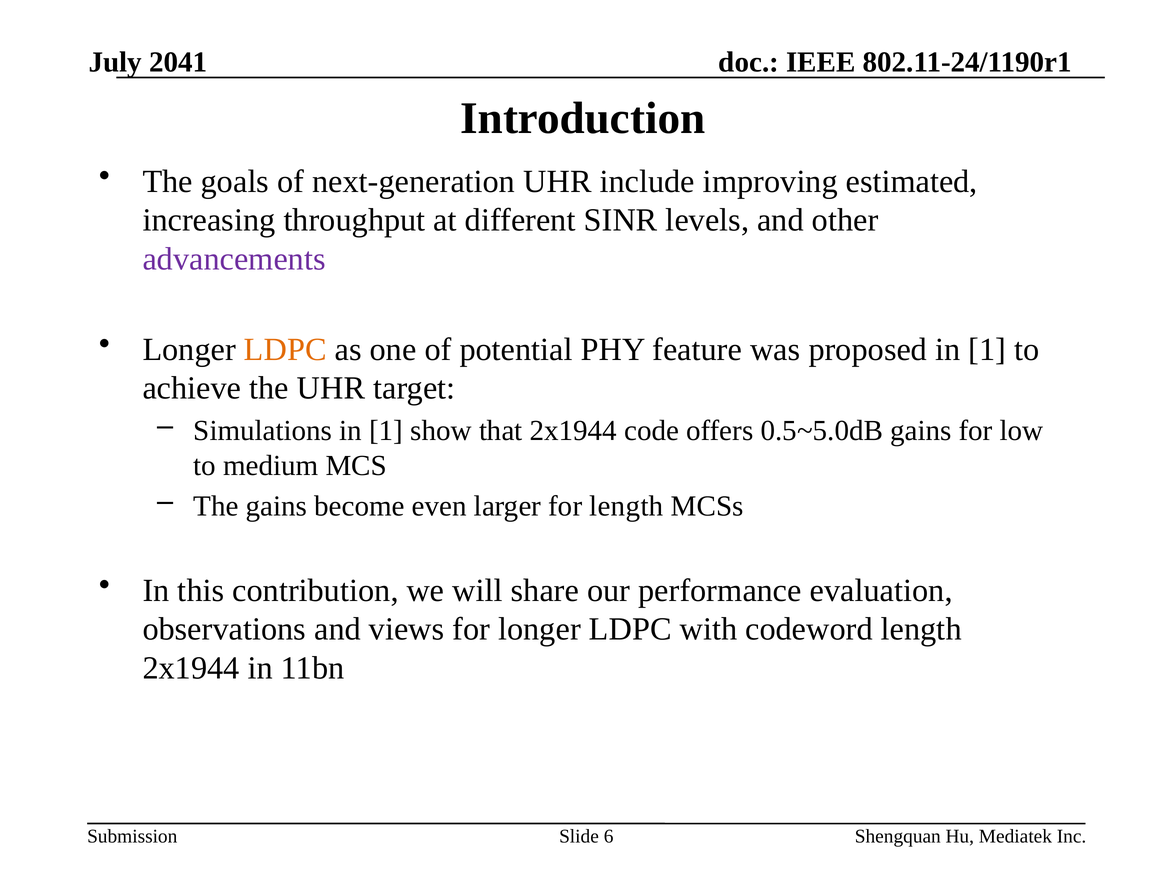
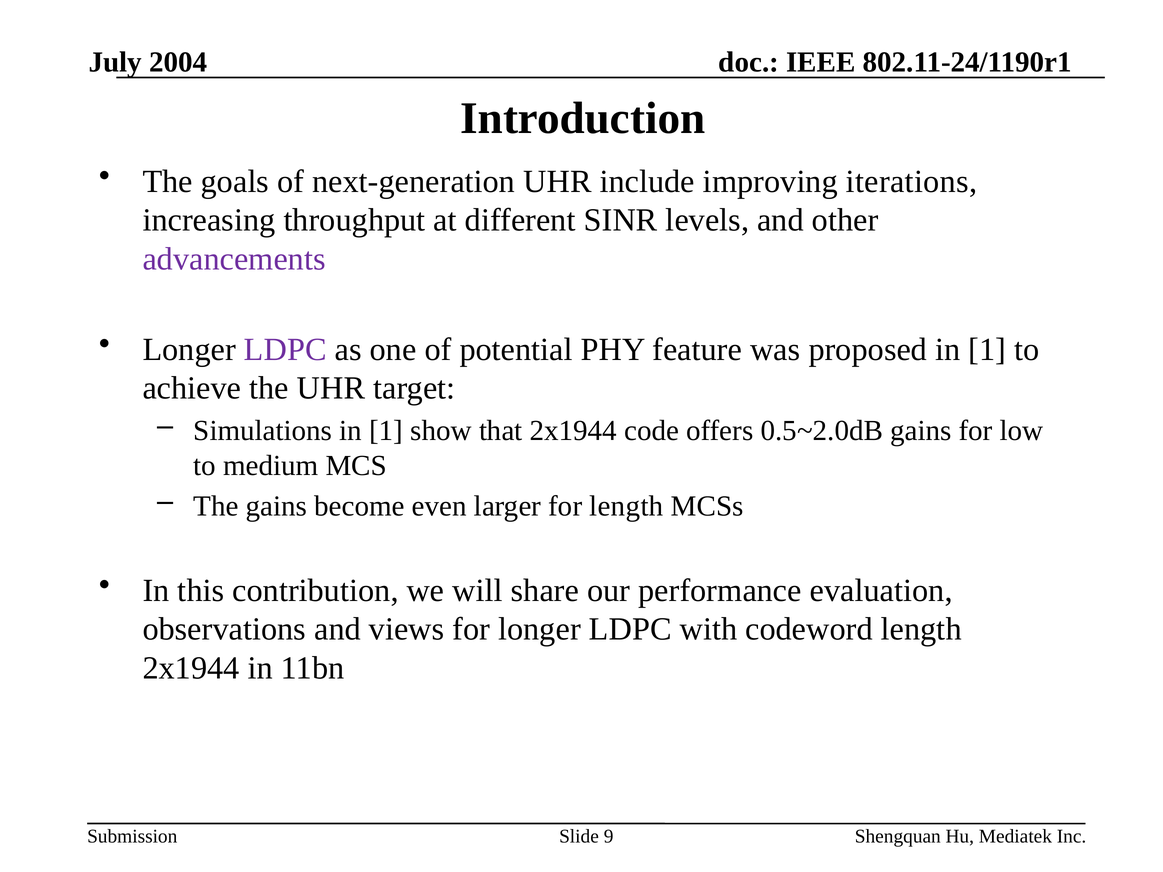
2041: 2041 -> 2004 (178, 62)
estimated: estimated -> iterations (912, 181)
LDPC colour: orange -> purple (285, 349)
0.5~5.0dB: 0.5~5.0dB -> 0.5~2.0dB (822, 431)
6: 6 -> 9 (609, 837)
